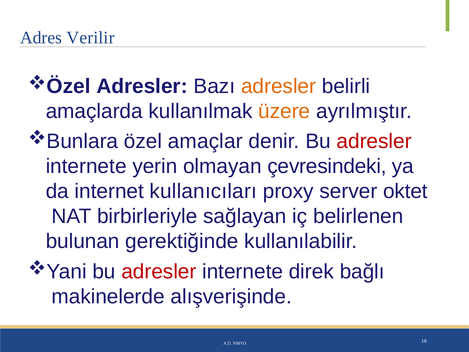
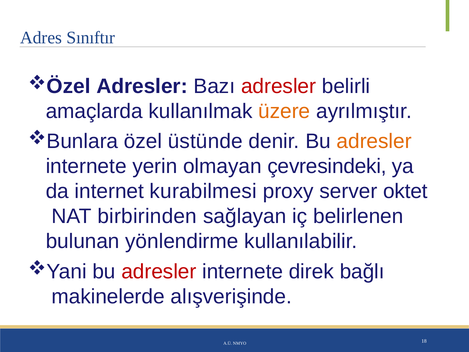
Verilir: Verilir -> Sınıftır (91, 38)
adresler colour: orange -> red (279, 86)
amaçlar: amaçlar -> üstünde (205, 141)
adresler colour: red -> orange (374, 141)
kullanıcıları: kullanıcıları -> kurabilmesi (203, 191)
birbirleriyle: birbirleriyle -> birbirinden (147, 216)
gerektiğinde: gerektiğinde -> yönlendirme (182, 241)
